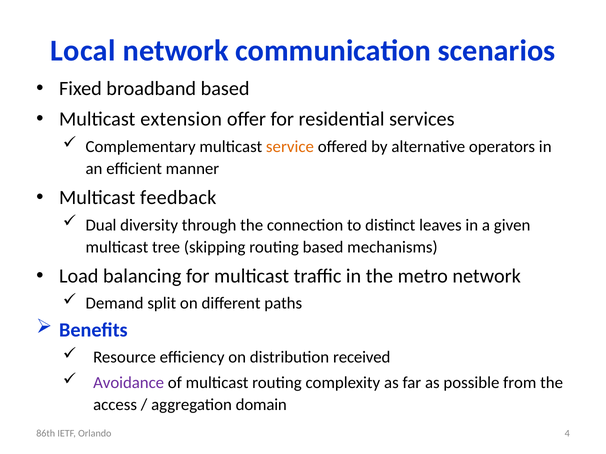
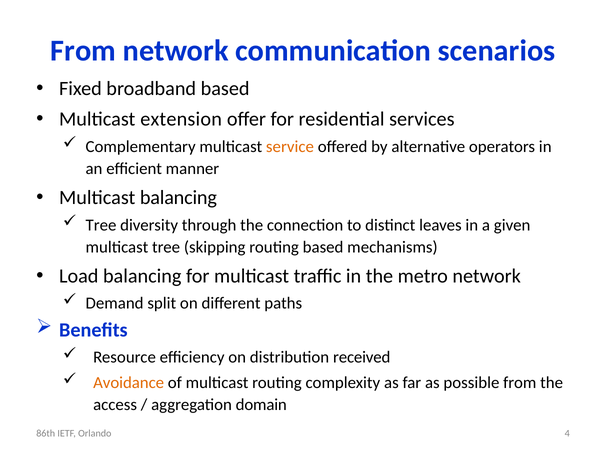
Local: Local -> From (83, 51)
Multicast feedback: feedback -> balancing (178, 198)
Dual: Dual -> Tree (101, 225)
Avoidance colour: purple -> orange (129, 383)
